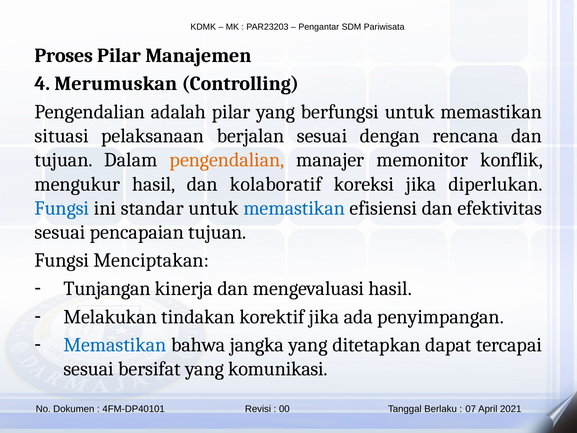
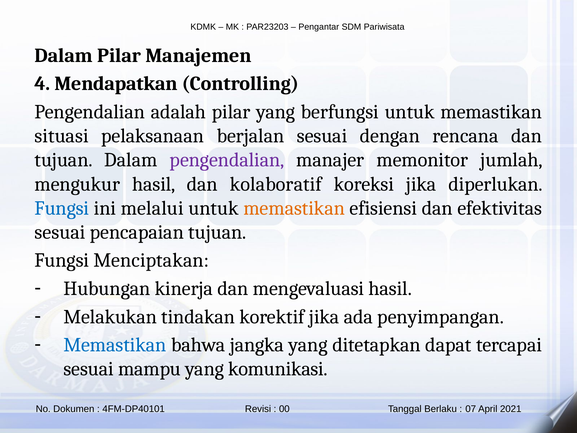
Proses: Proses -> Dalam (64, 55)
Merumuskan: Merumuskan -> Mendapatkan (116, 84)
pengendalian colour: orange -> purple (227, 160)
konflik: konflik -> jumlah (512, 160)
standar: standar -> melalui (152, 208)
memastikan colour: blue -> orange (294, 208)
Tunjangan: Tunjangan -> Hubungan (107, 288)
bersifat: bersifat -> mampu (150, 369)
